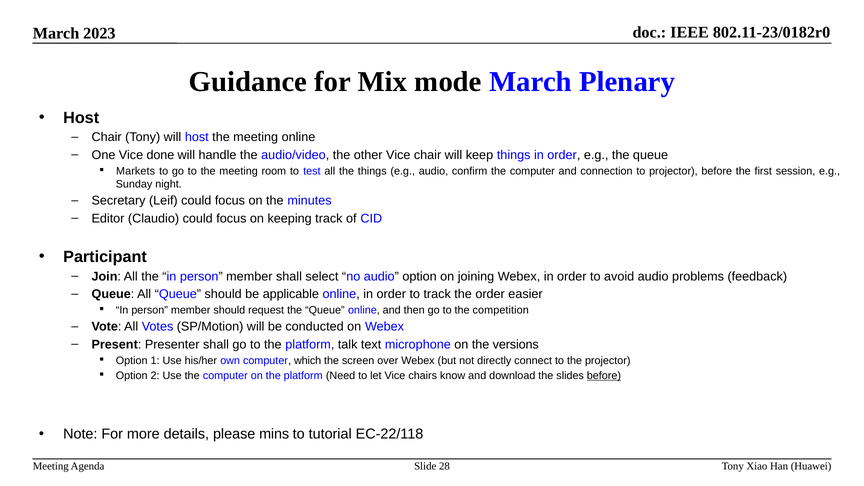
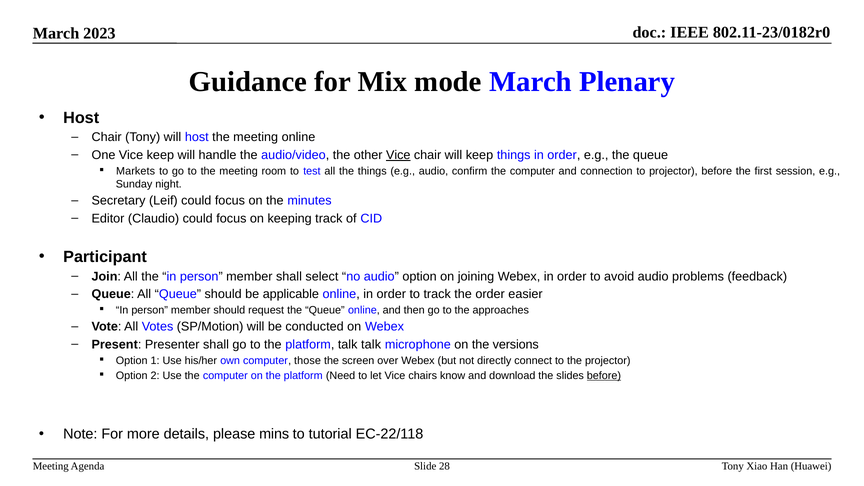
Vice done: done -> keep (160, 155)
Vice underline: none -> present (398, 155)
competition: competition -> approaches (501, 310)
talk text: text -> talk (371, 344)
which: which -> those (307, 361)
